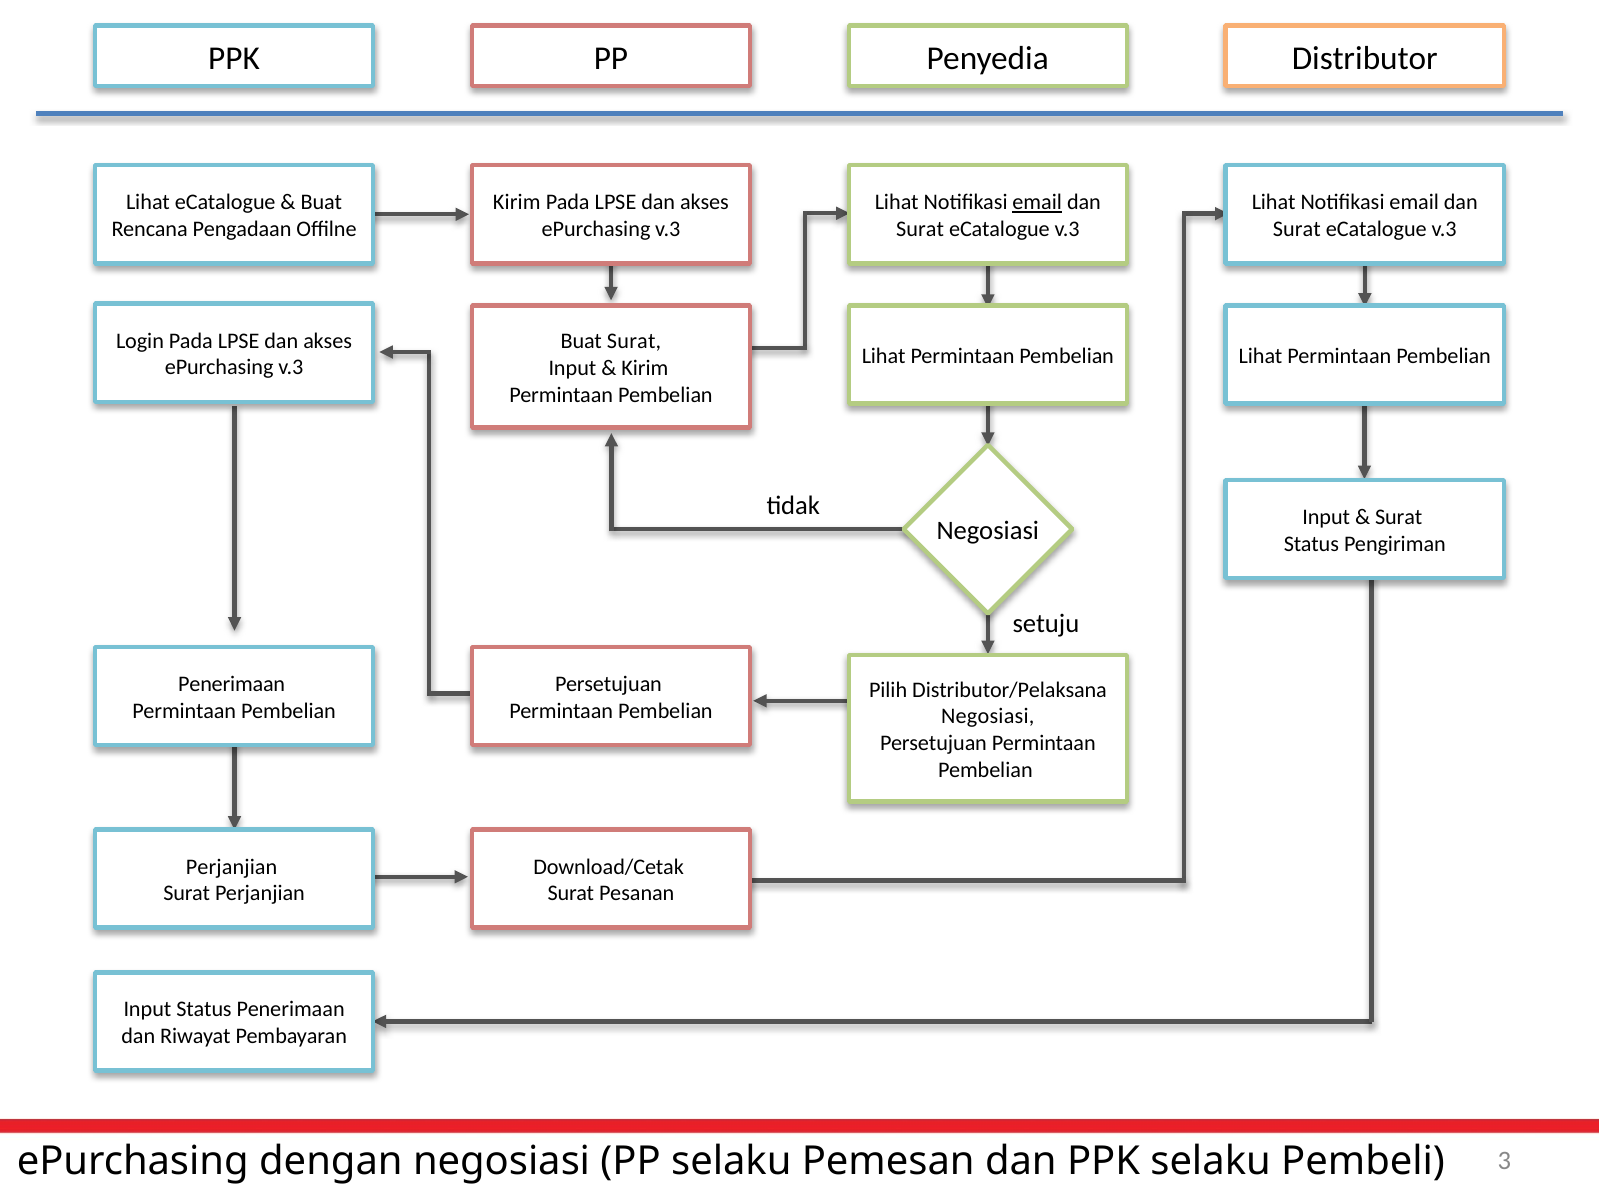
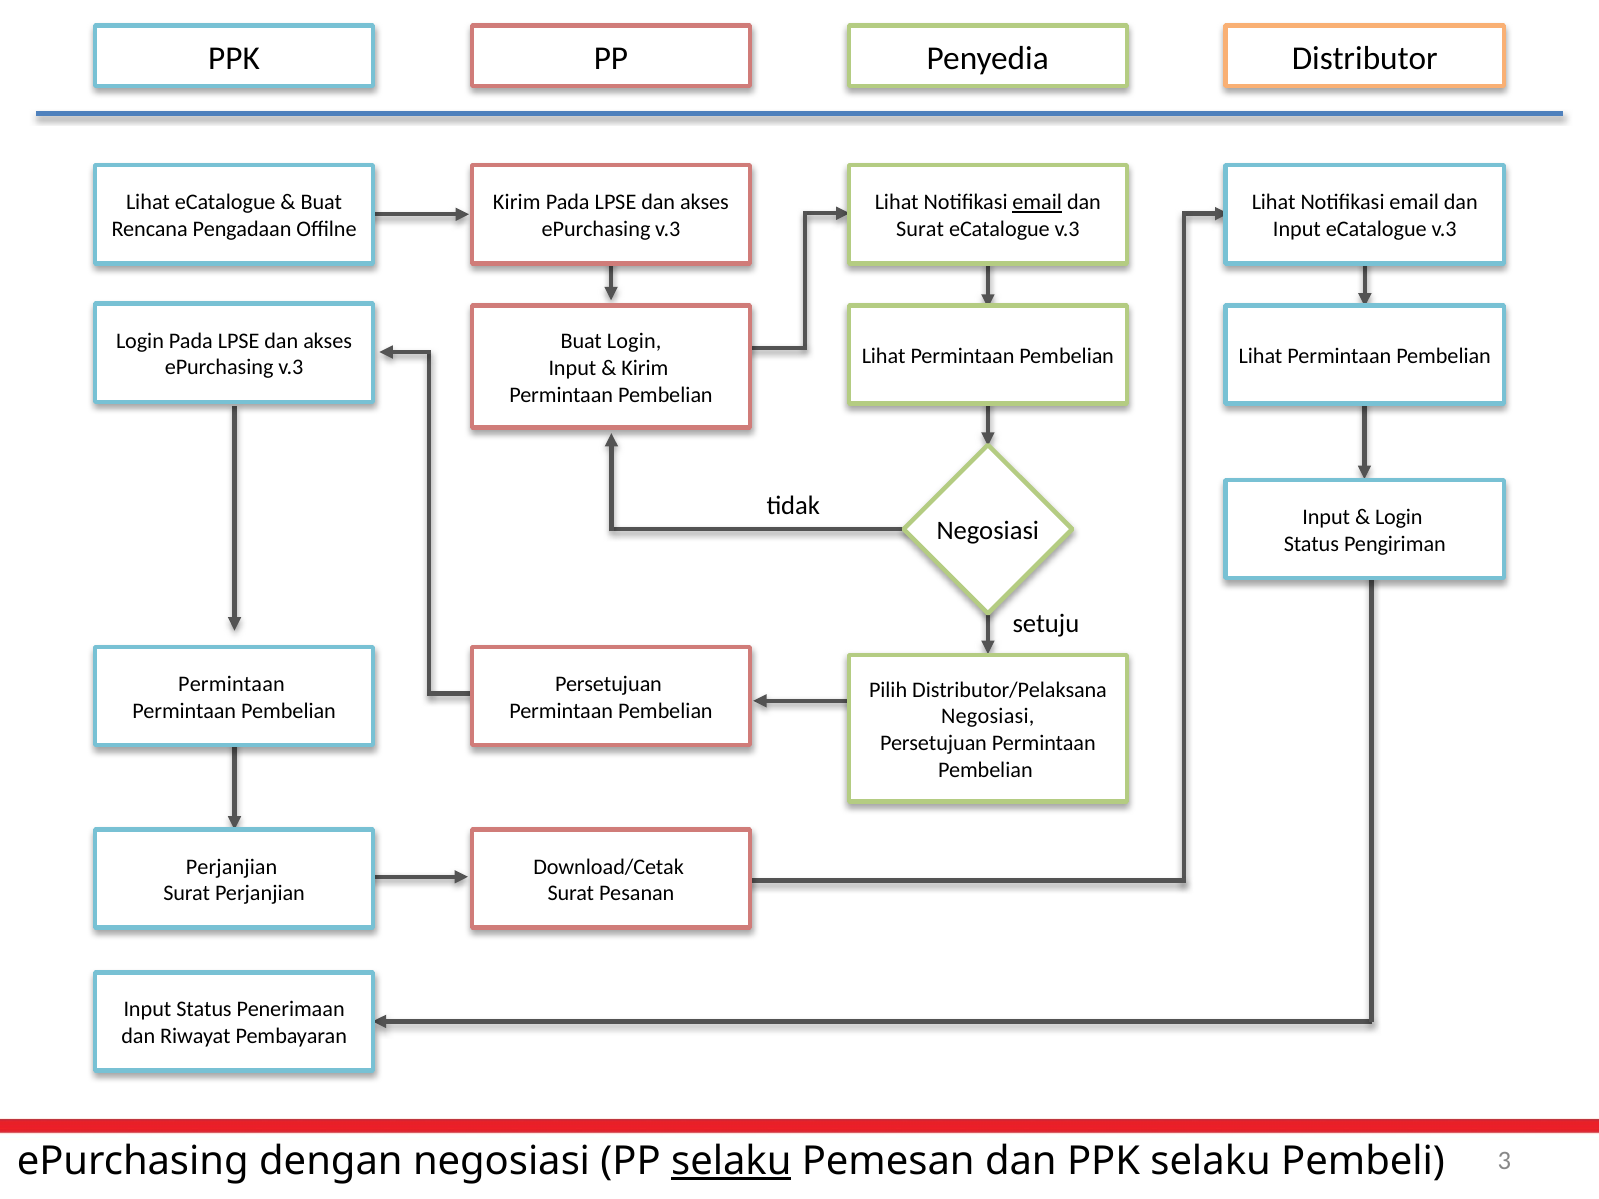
Surat: Surat -> Input (1297, 229)
Buat Surat: Surat -> Login (634, 341)
Surat: Surat -> Login (1399, 517)
Penerimaan: Penerimaan -> Permintaan (231, 685)
selaku underline: none -> present (731, 1162)
